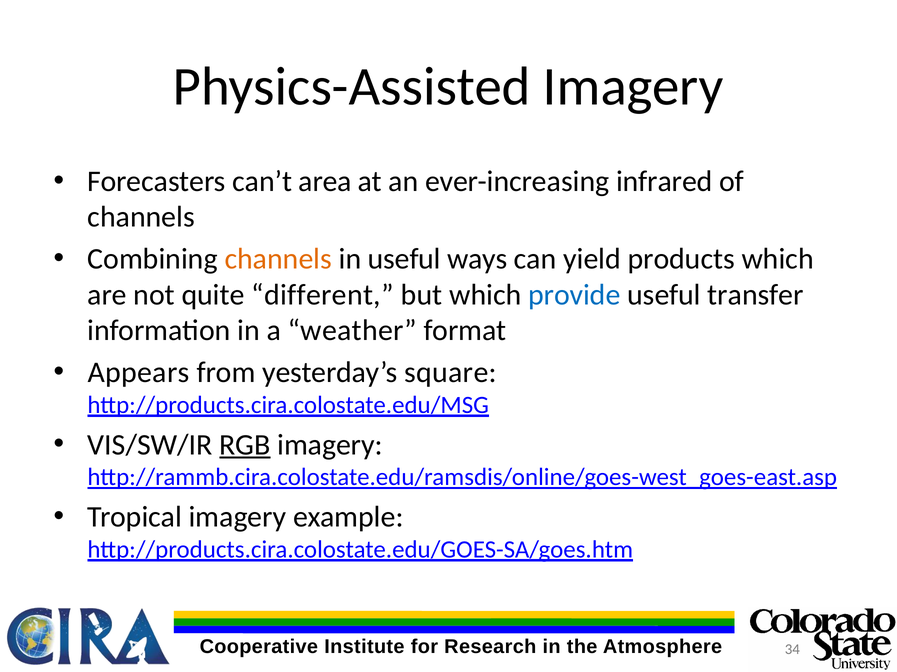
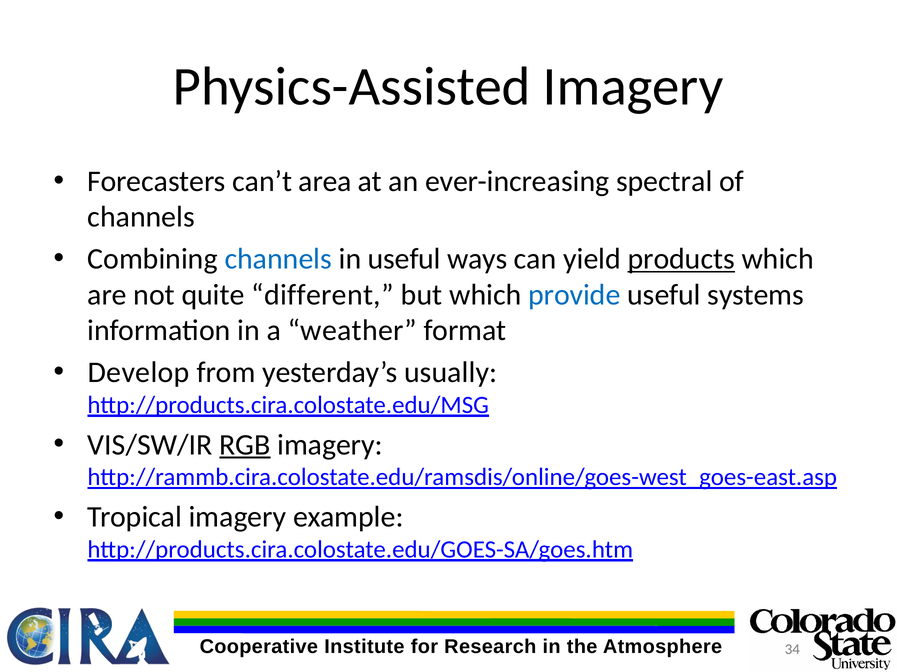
infrared: infrared -> spectral (664, 182)
channels colour: orange -> blue (278, 259)
products underline: none -> present (681, 259)
transfer: transfer -> systems (756, 295)
Appears: Appears -> Develop (139, 373)
square: square -> usually (451, 373)
